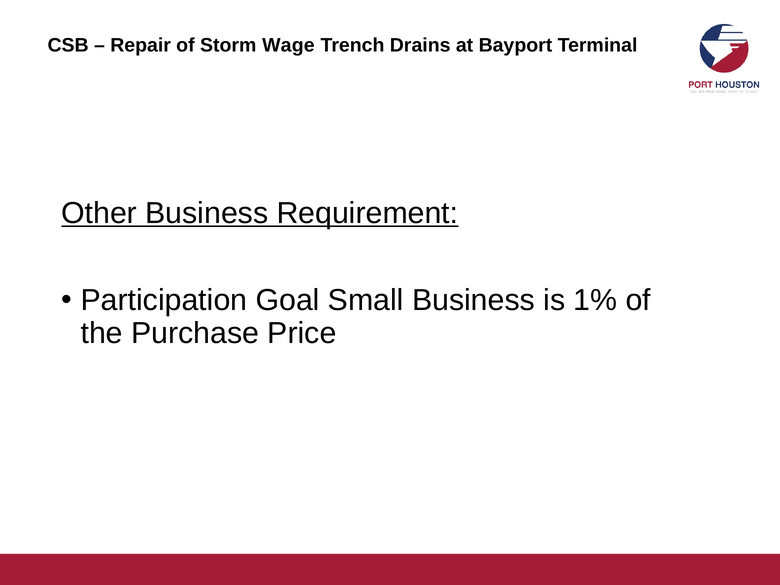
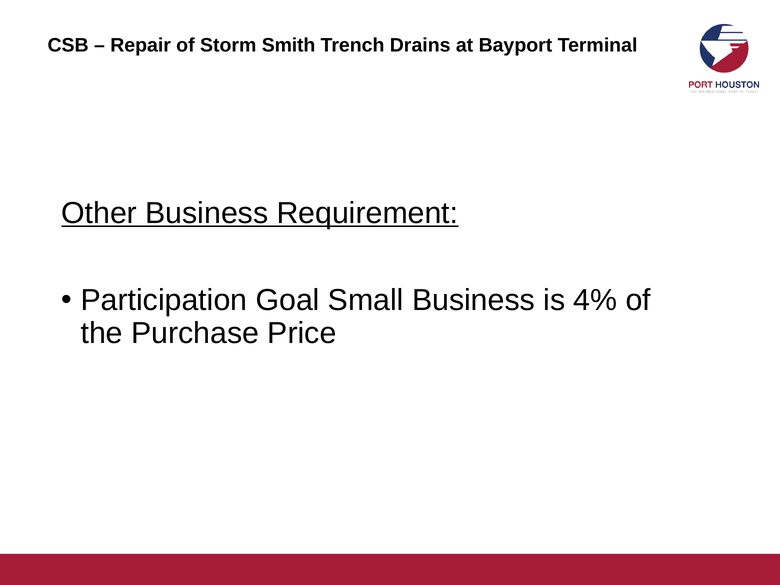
Wage: Wage -> Smith (289, 45)
1%: 1% -> 4% (595, 300)
